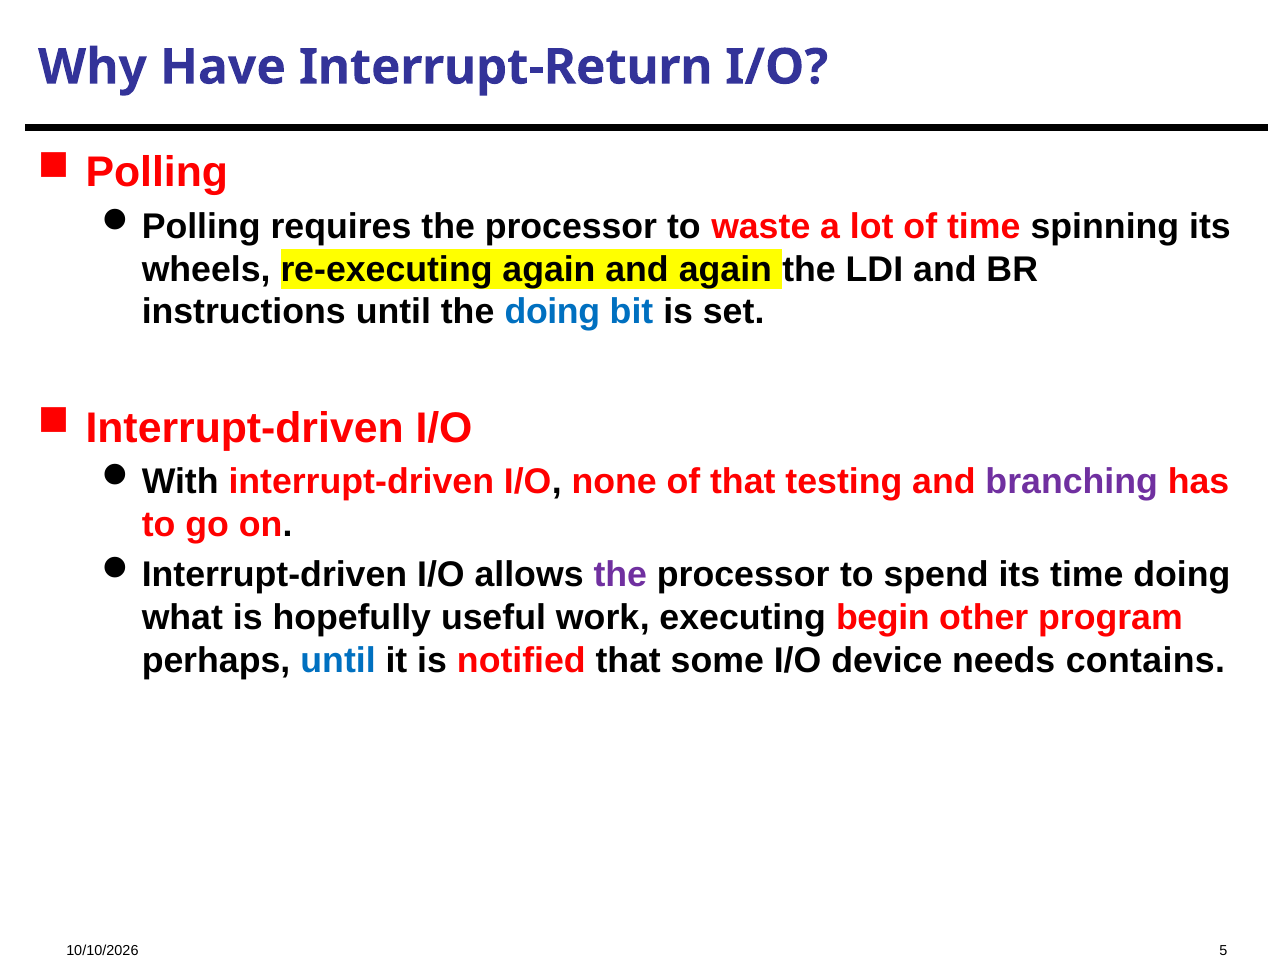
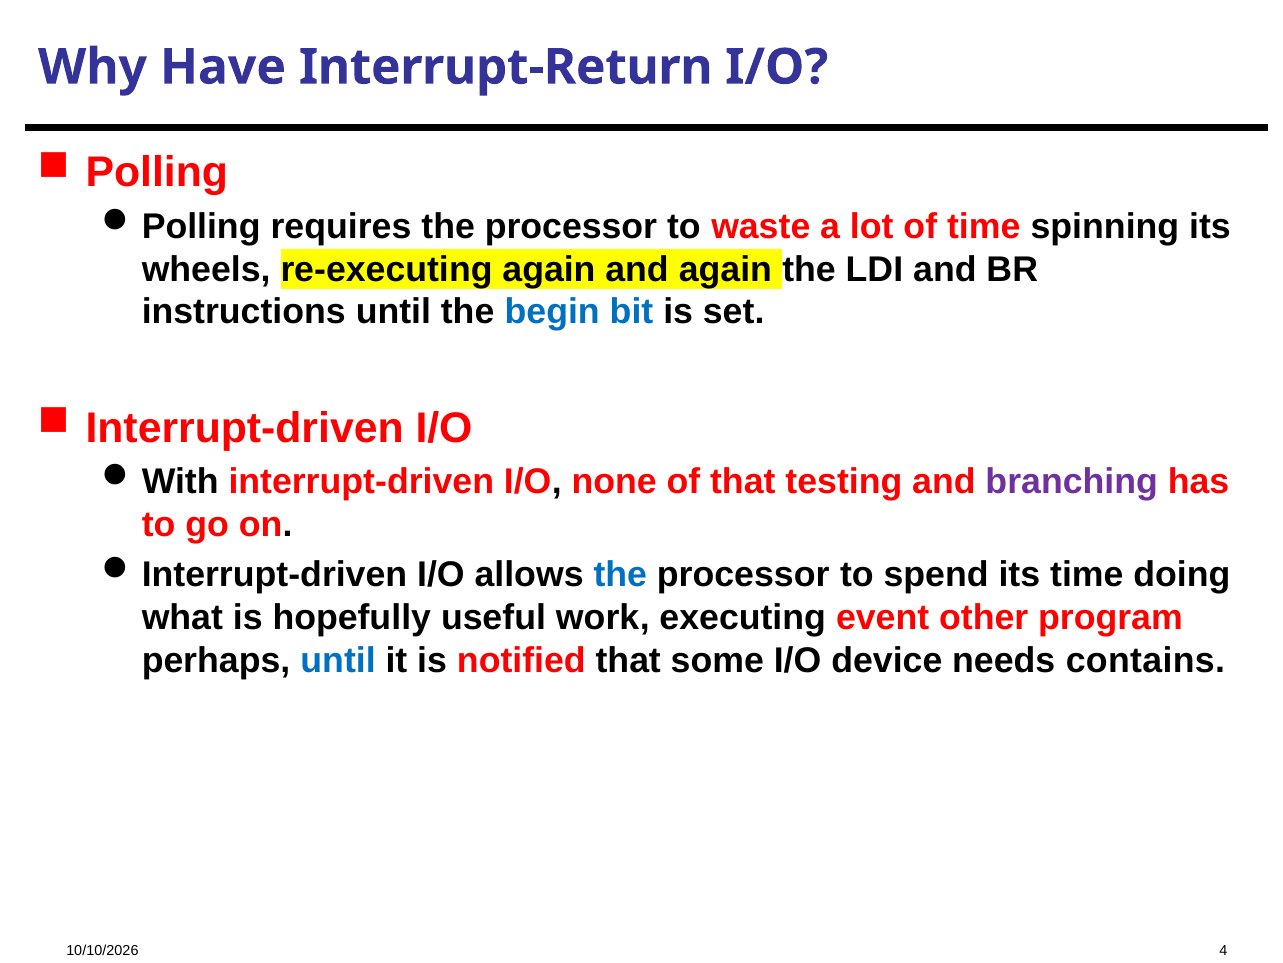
the doing: doing -> begin (552, 312)
the colour: purple -> blue (620, 574)
begin: begin -> event (883, 617)
5: 5 -> 4 (1223, 950)
